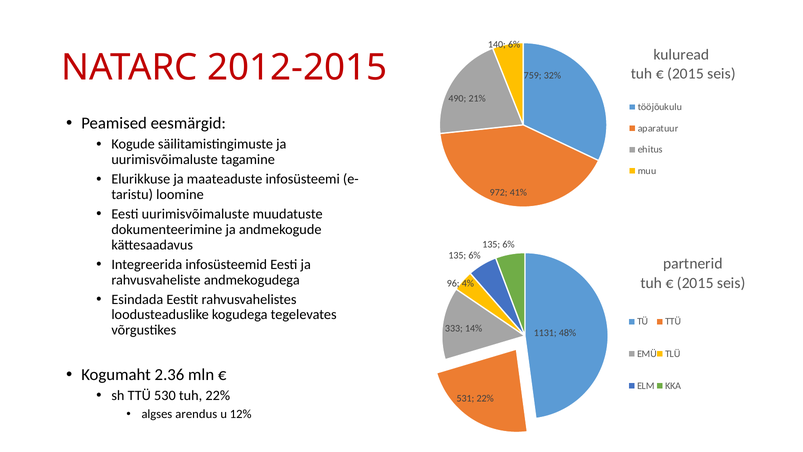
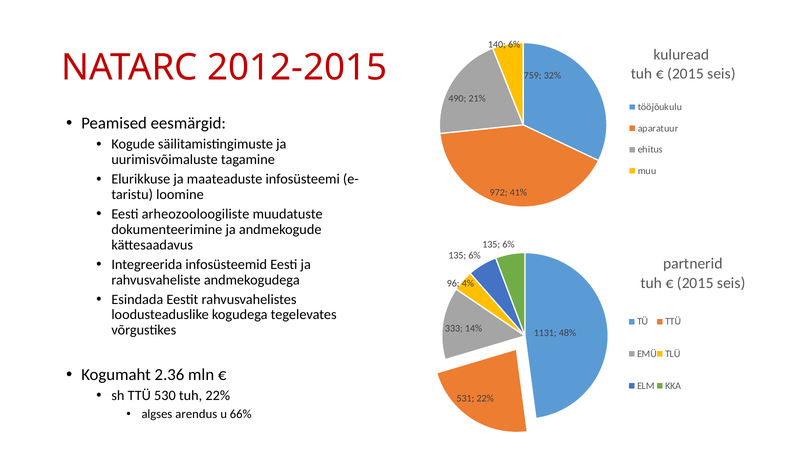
Eesti uurimisvõimaluste: uurimisvõimaluste -> arheozooloogiliste (196, 214)
12%: 12% -> 66% (241, 414)
